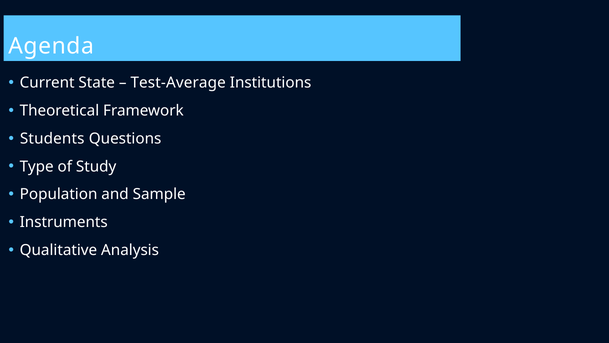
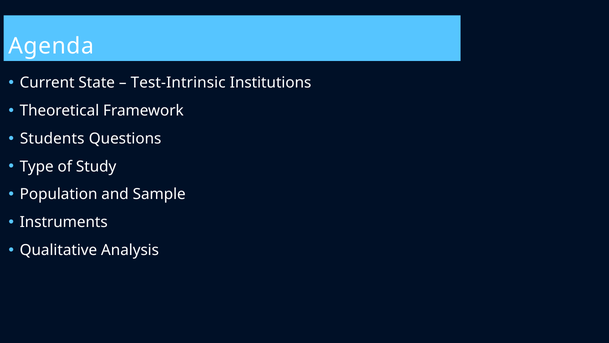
Test-Average: Test-Average -> Test-Intrinsic (178, 83)
